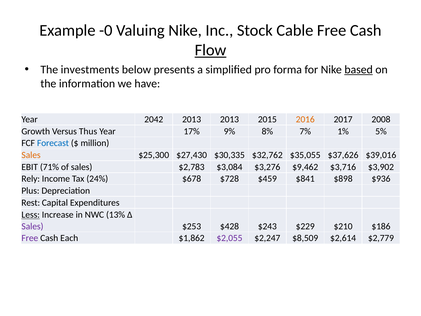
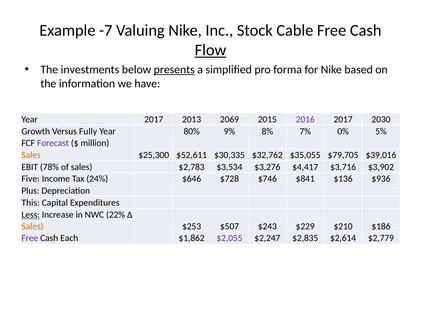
-0: -0 -> -7 (106, 30)
presents underline: none -> present (174, 70)
based underline: present -> none (359, 70)
Year 2042: 2042 -> 2017 (154, 119)
2013 2013: 2013 -> 2069 (230, 119)
2016 colour: orange -> purple (305, 119)
2008: 2008 -> 2030 (381, 119)
Thus: Thus -> Fully (88, 131)
17%: 17% -> 80% (192, 131)
1%: 1% -> 0% (343, 131)
Forecast colour: blue -> purple (53, 143)
$27,430: $27,430 -> $52,611 (192, 155)
$37,626: $37,626 -> $79,705 (343, 155)
71%: 71% -> 78% (50, 167)
$3,084: $3,084 -> $3,534 (229, 167)
$9,462: $9,462 -> $4,417 (305, 167)
Rely: Rely -> Five (31, 179)
$678: $678 -> $646 (192, 179)
$459: $459 -> $746 (267, 179)
$898: $898 -> $136 (343, 179)
Rest: Rest -> This (31, 203)
13%: 13% -> 22% (116, 215)
Sales colour: purple -> orange (32, 226)
$428: $428 -> $507 (230, 226)
$8,509: $8,509 -> $2,835 (305, 238)
